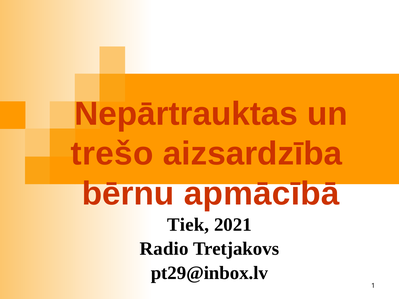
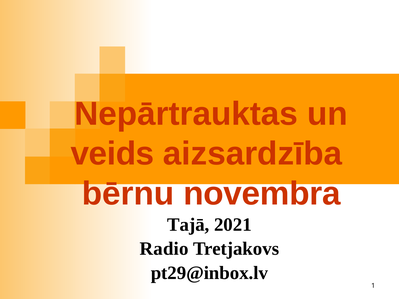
trešo: trešo -> veids (112, 154)
apmācībā: apmācībā -> novembra (262, 194)
Tiek: Tiek -> Tajā (188, 225)
